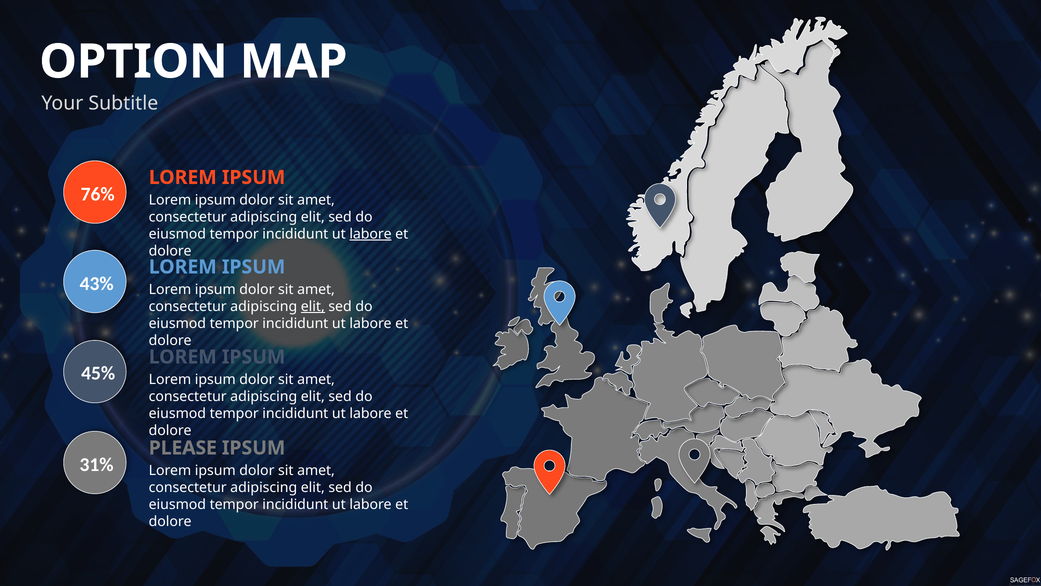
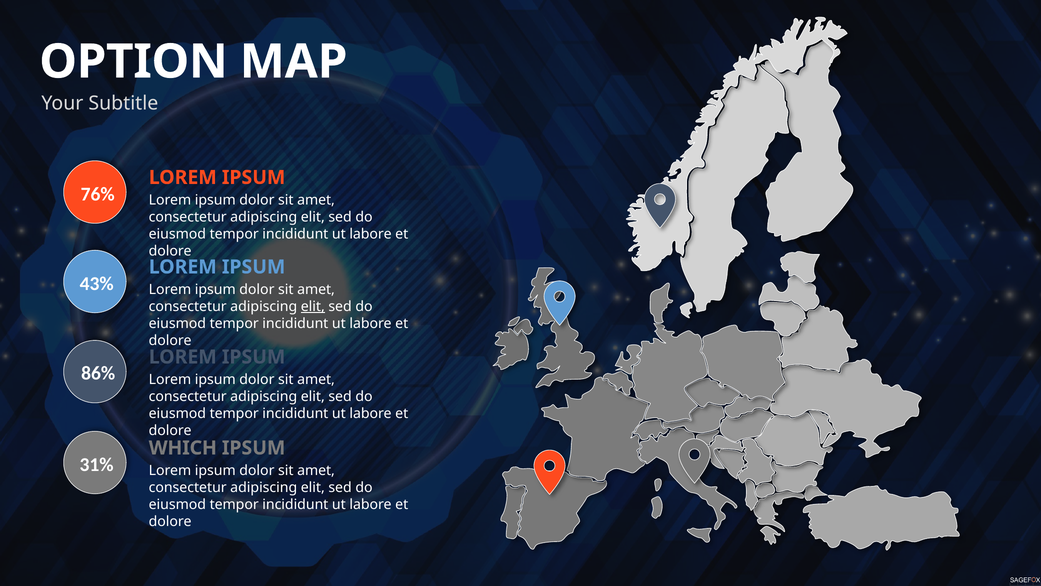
labore underline: present -> none (371, 234)
45%: 45% -> 86% (98, 373)
PLEASE: PLEASE -> WHICH (183, 448)
